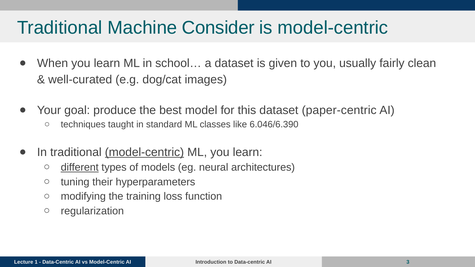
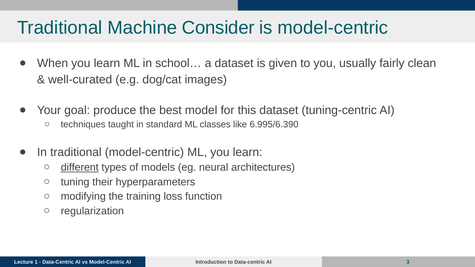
paper-centric: paper-centric -> tuning-centric (339, 110)
6.046/6.390: 6.046/6.390 -> 6.995/6.390 (274, 125)
model-centric underline: present -> none (144, 152)
